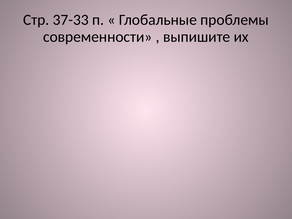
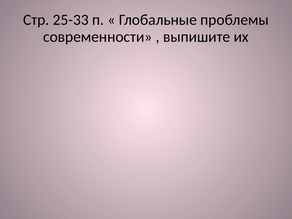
37-33: 37-33 -> 25-33 (71, 20)
